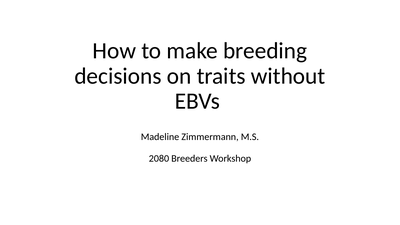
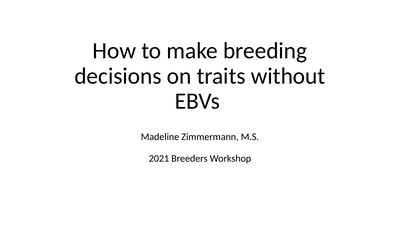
2080: 2080 -> 2021 (159, 159)
